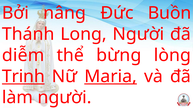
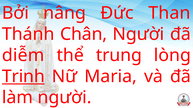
Buồn: Buồn -> Than (169, 13)
Long: Long -> Chân (84, 34)
bừng: bừng -> trung (119, 56)
Maria underline: present -> none (111, 77)
